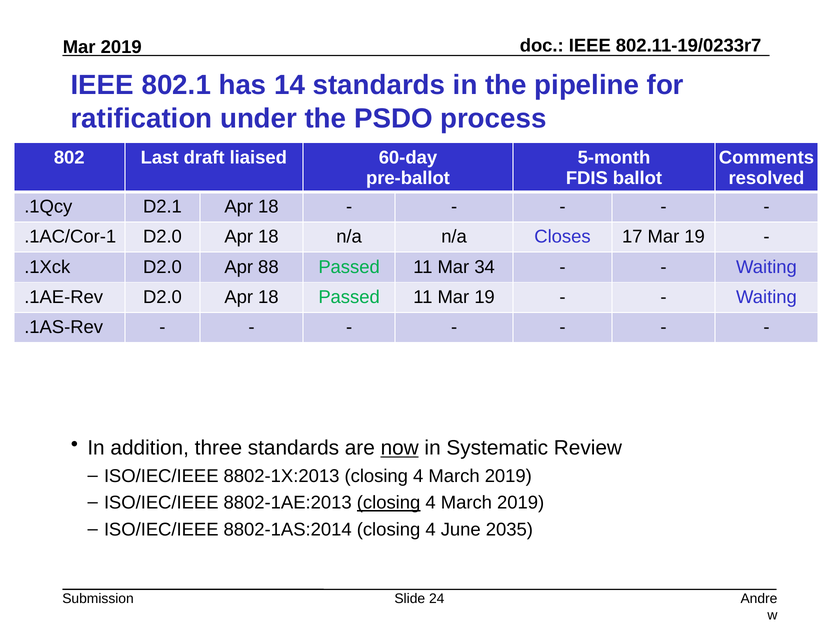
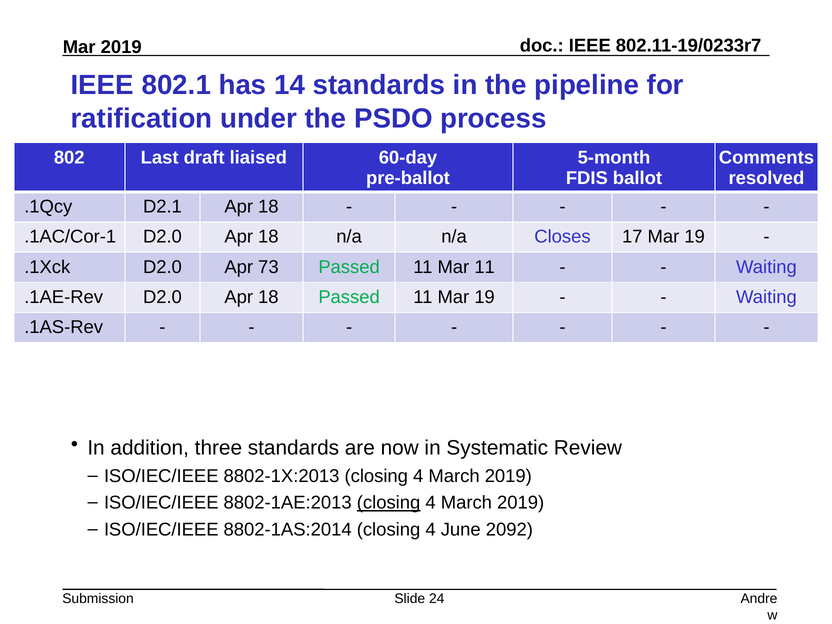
88: 88 -> 73 (268, 267)
Mar 34: 34 -> 11 (485, 267)
now underline: present -> none (400, 448)
2035: 2035 -> 2092 (509, 530)
